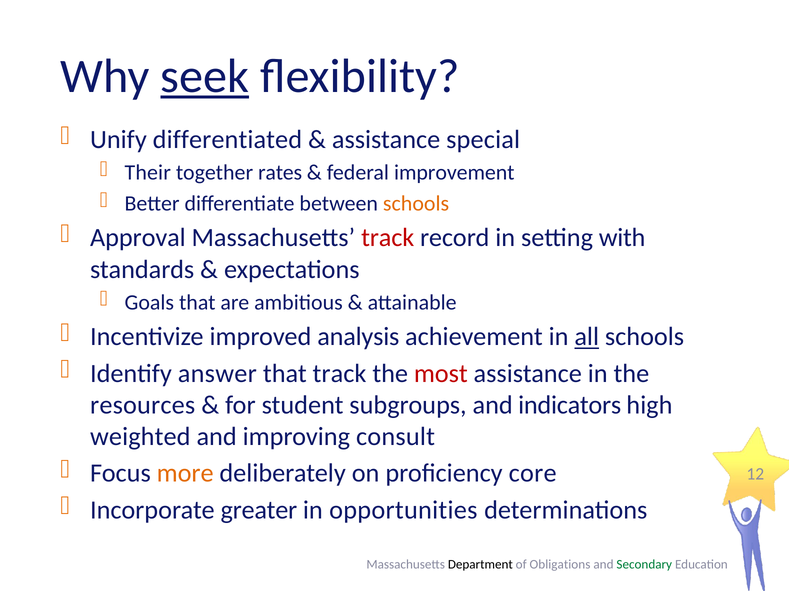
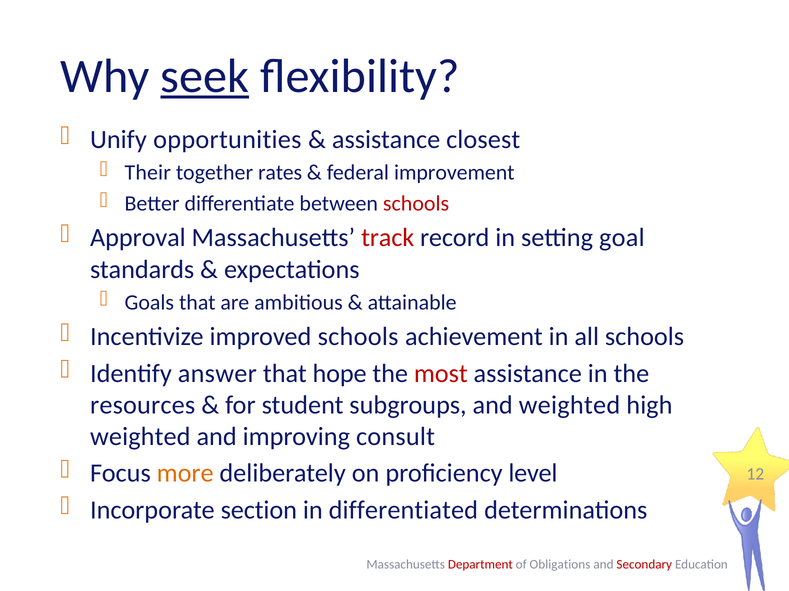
differentiated: differentiated -> opportunities (227, 140)
special: special -> closest (483, 140)
schools colour: orange -> red (416, 204)
with: with -> goal (622, 238)
improved analysis: analysis -> schools (358, 337)
all underline: present -> none (587, 337)
that track: track -> hope (340, 374)
and indicators: indicators -> weighted (569, 406)
core: core -> level (533, 474)
greater: greater -> section (259, 511)
opportunities: opportunities -> differentiated (403, 511)
Department colour: black -> red (480, 565)
Secondary colour: green -> red (644, 565)
